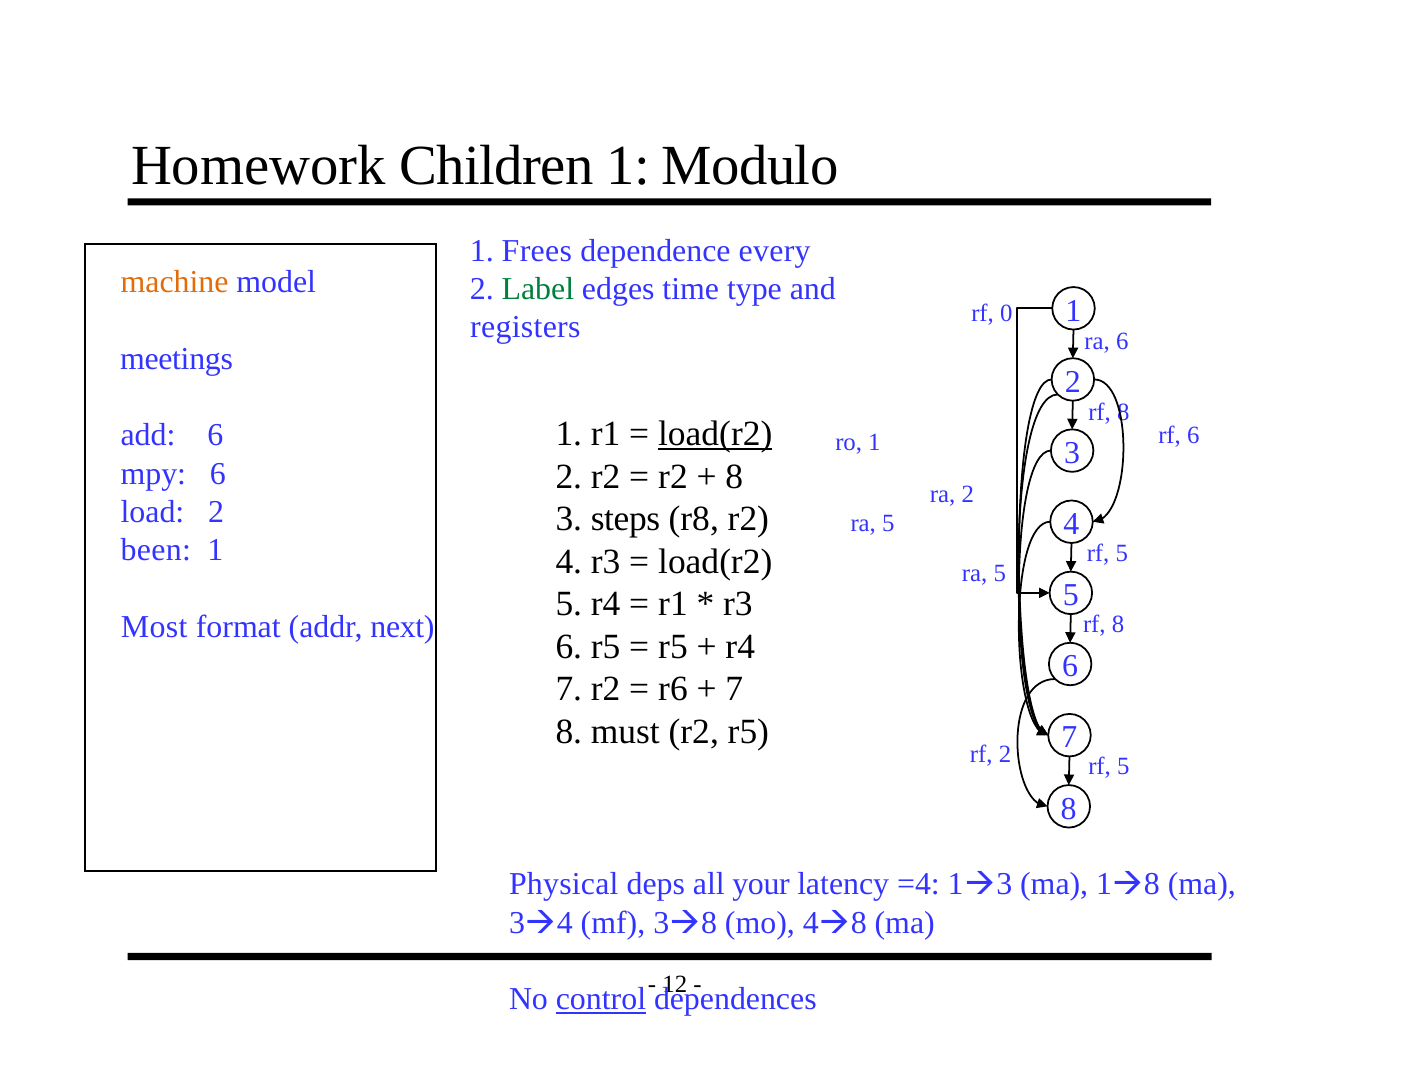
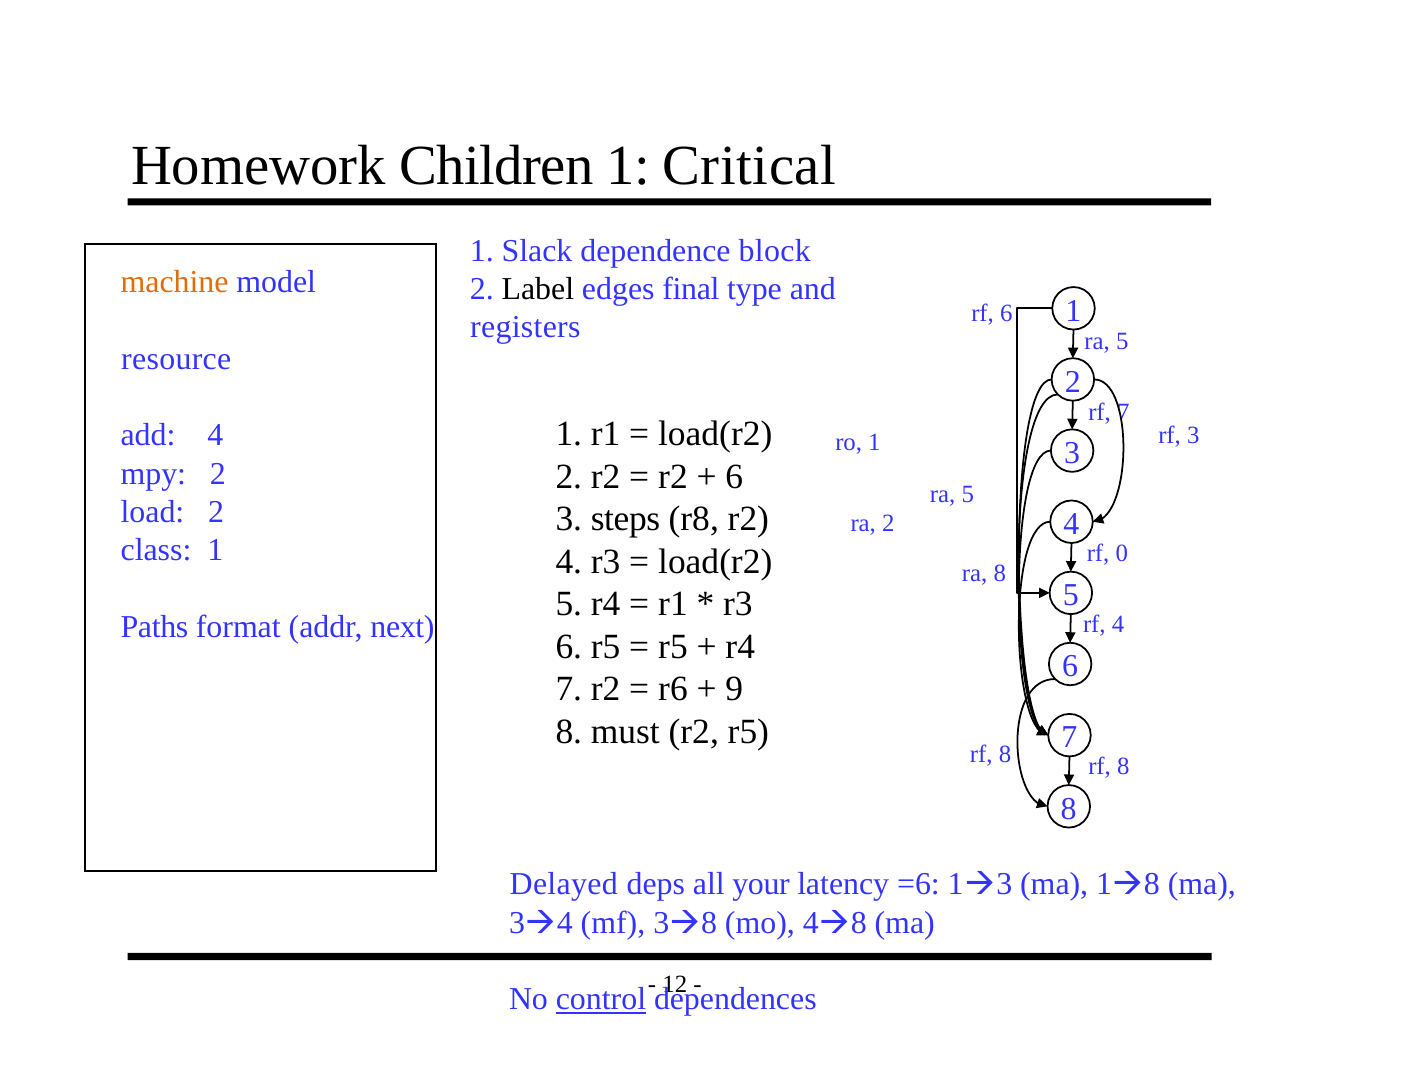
Modulo: Modulo -> Critical (749, 166)
Frees: Frees -> Slack (537, 251)
every: every -> block (775, 251)
Label colour: green -> black (538, 289)
time: time -> final (691, 289)
rf 0: 0 -> 6 (1006, 313)
6: 6 -> 5 (1122, 341)
meetings: meetings -> resource (176, 359)
8: 8 -> 7 (1123, 412)
load(r2 underline: present -> none (715, 434)
add 6: 6 -> 4 (215, 435)
rf 6: 6 -> 3 (1193, 435)
mpy 6: 6 -> 2 (218, 474)
8: 8 -> 6 (734, 476)
2: 2 -> 5 (968, 495)
5: 5 -> 2 (888, 523)
been: been -> class (156, 550)
5: 5 -> 0 (1122, 553)
5: 5 -> 8 (1000, 573)
Most: Most -> Paths (154, 627)
8: 8 -> 4 (1118, 624)
7: 7 -> 9 (734, 689)
2: 2 -> 8 (1005, 754)
5: 5 -> 8 (1123, 767)
Physical: Physical -> Delayed (564, 884)
=4: =4 -> =6 (918, 884)
